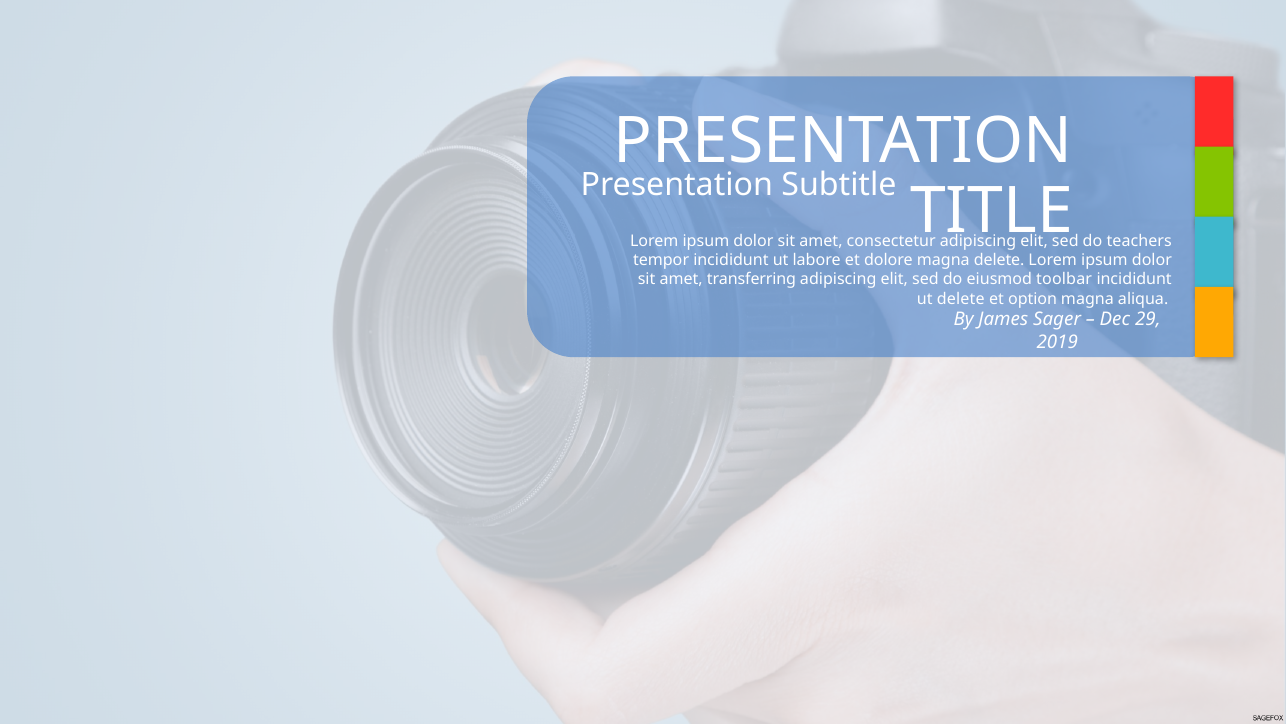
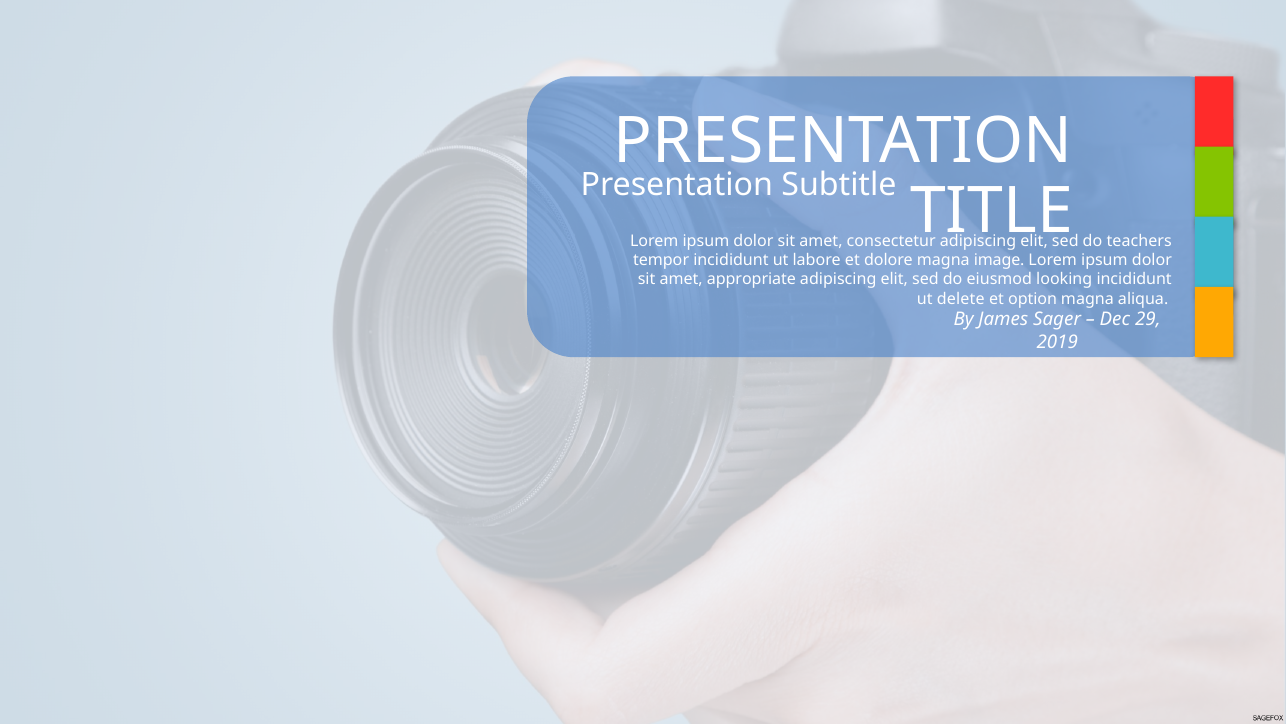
magna delete: delete -> image (999, 260)
transferring: transferring -> appropriate (751, 279)
toolbar: toolbar -> looking (1064, 279)
